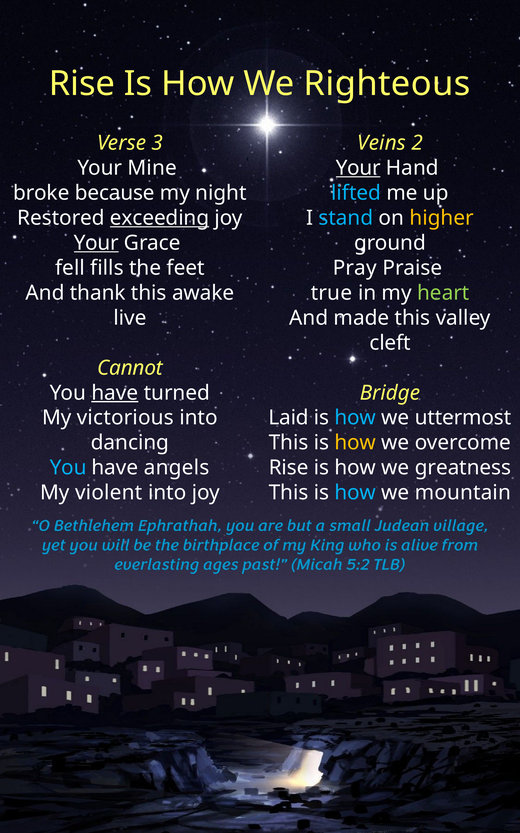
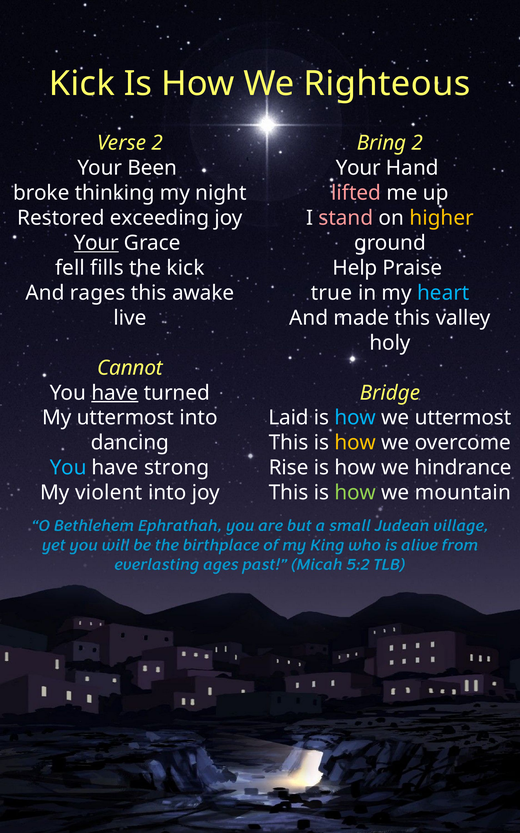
Rise: Rise -> Kick (82, 83)
Verse 3: 3 -> 2 (157, 143)
Veins: Veins -> Bring (382, 143)
Mine: Mine -> Been (152, 168)
Your underline: present -> none (358, 168)
because: because -> thinking (115, 193)
lifted colour: light blue -> pink (356, 193)
exceeding underline: present -> none (160, 218)
stand colour: light blue -> pink (346, 218)
the feet: feet -> kick (186, 268)
Pray: Pray -> Help (355, 268)
thank: thank -> rages (98, 292)
heart colour: light green -> light blue (443, 292)
cleft: cleft -> holy (390, 342)
My victorious: victorious -> uttermost (126, 417)
angels: angels -> strong (177, 467)
greatness: greatness -> hindrance (463, 467)
how colour: light blue -> light green (355, 492)
